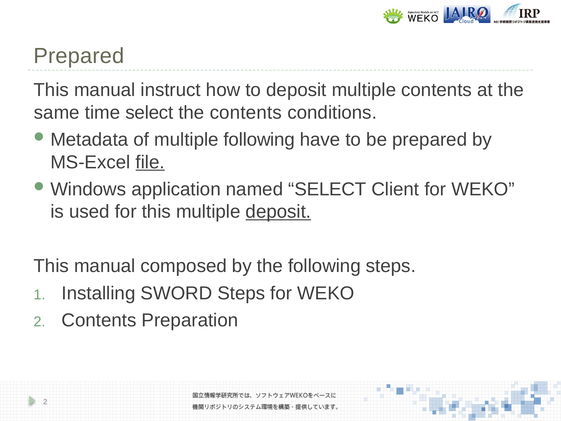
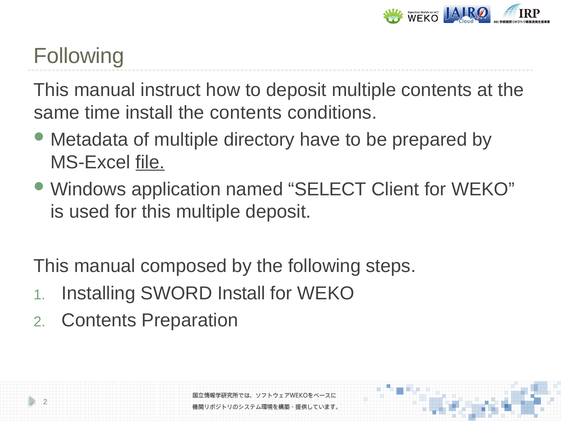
Prepared: Prepared -> Following (79, 56)
time select: select -> install (149, 113)
multiple following: following -> directory (259, 140)
deposit underline: present -> none (278, 212)
SWORD Steps: Steps -> Install (241, 293)
